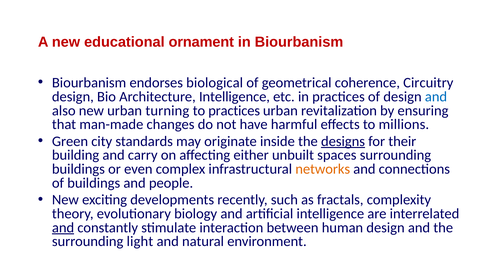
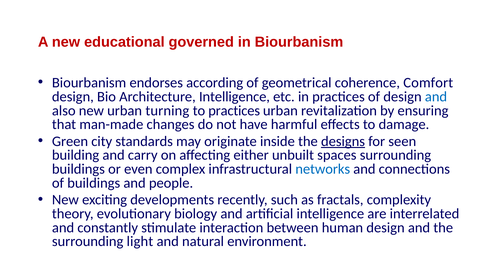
ornament: ornament -> governed (201, 42)
biological: biological -> according (215, 83)
Circuitry: Circuitry -> Comfort (428, 83)
millions: millions -> damage (404, 125)
their: their -> seen (402, 141)
networks colour: orange -> blue (323, 169)
and underline: present -> none (63, 228)
